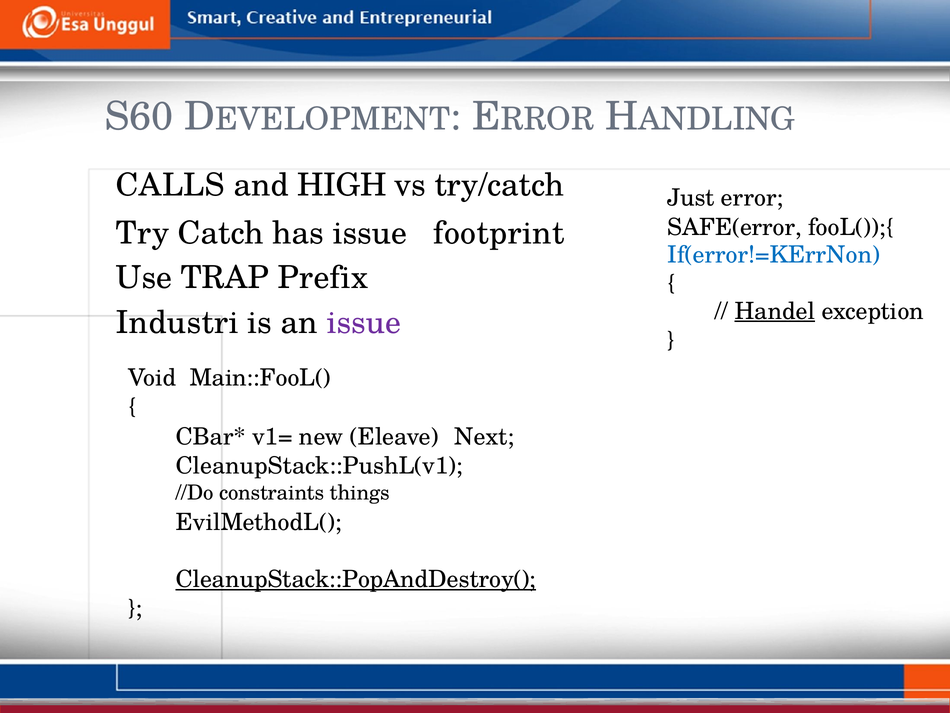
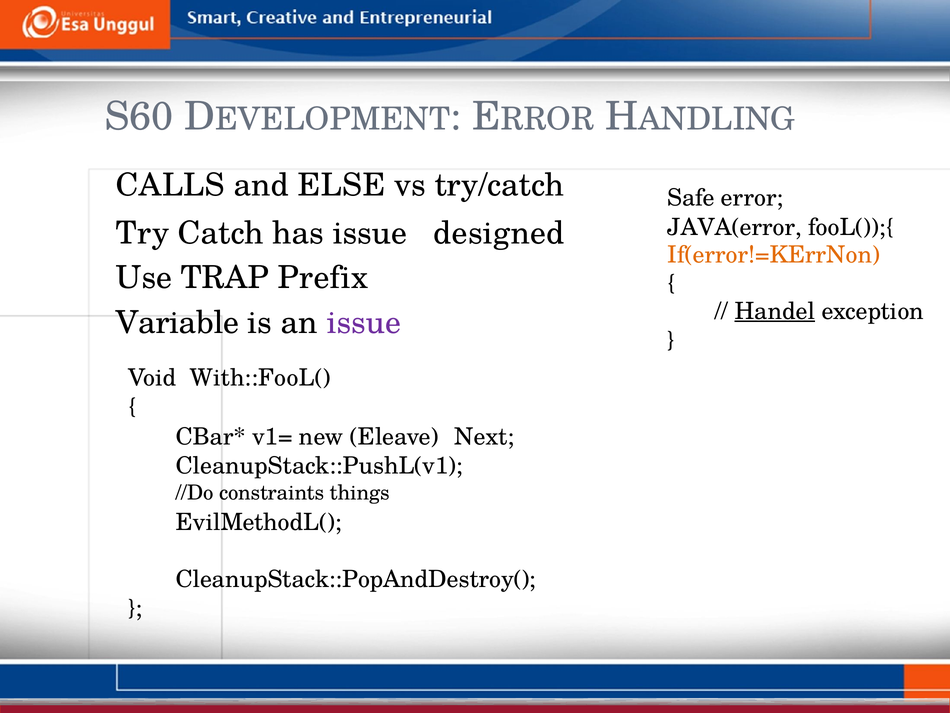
HIGH: HIGH -> ELSE (342, 185)
Just: Just -> Safe (691, 198)
SAFE(error: SAFE(error -> JAVA(error (735, 227)
footprint: footprint -> designed (499, 233)
If(error!=KErrNon colour: blue -> orange (774, 255)
Industri: Industri -> Variable (177, 322)
Main::FooL(: Main::FooL( -> With::FooL( (260, 378)
CleanupStack::PopAndDestroy( underline: present -> none (356, 579)
